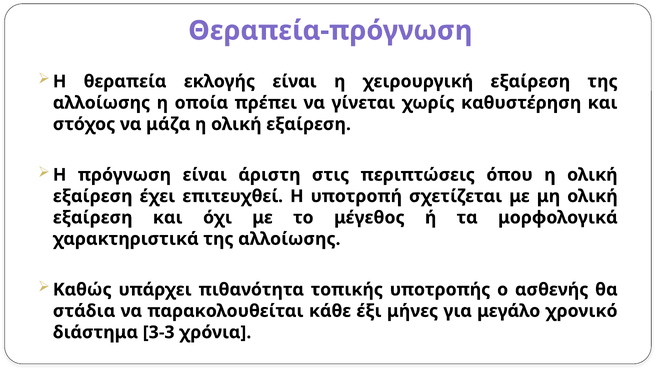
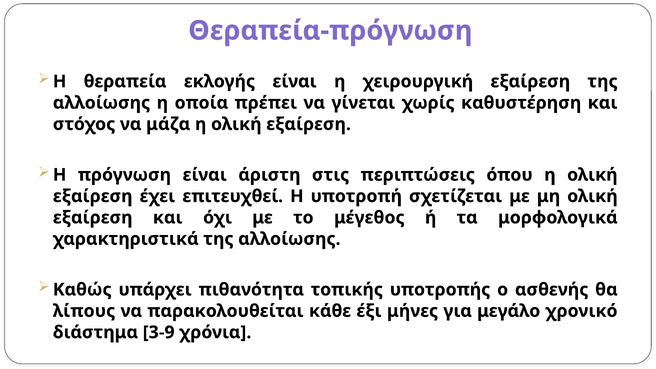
στάδια: στάδια -> λίπους (84, 311)
3-3: 3-3 -> 3-9 (159, 332)
